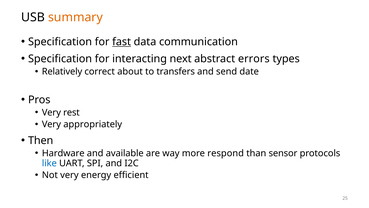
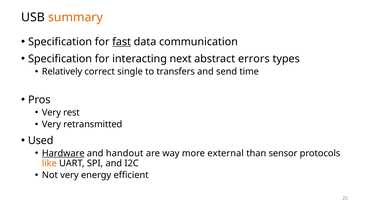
about: about -> single (130, 71)
date: date -> time (249, 71)
appropriately: appropriately -> retransmitted (93, 124)
Then: Then -> Used (41, 140)
Hardware underline: none -> present (63, 153)
available: available -> handout (125, 153)
respond: respond -> external (226, 153)
like colour: blue -> orange (49, 163)
